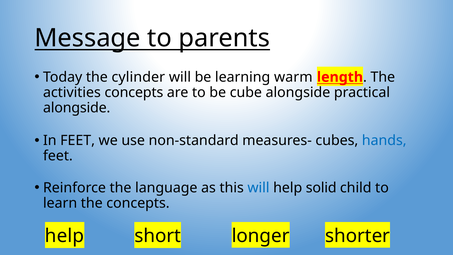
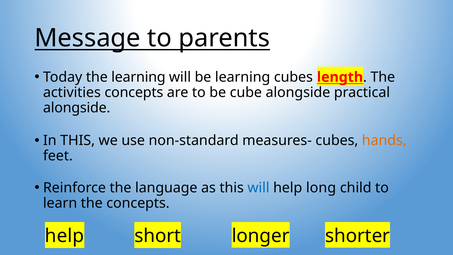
the cylinder: cylinder -> learning (138, 77)
learning warm: warm -> cubes (293, 77)
In FEET: FEET -> THIS (78, 141)
hands colour: blue -> orange (384, 141)
solid: solid -> long (321, 188)
